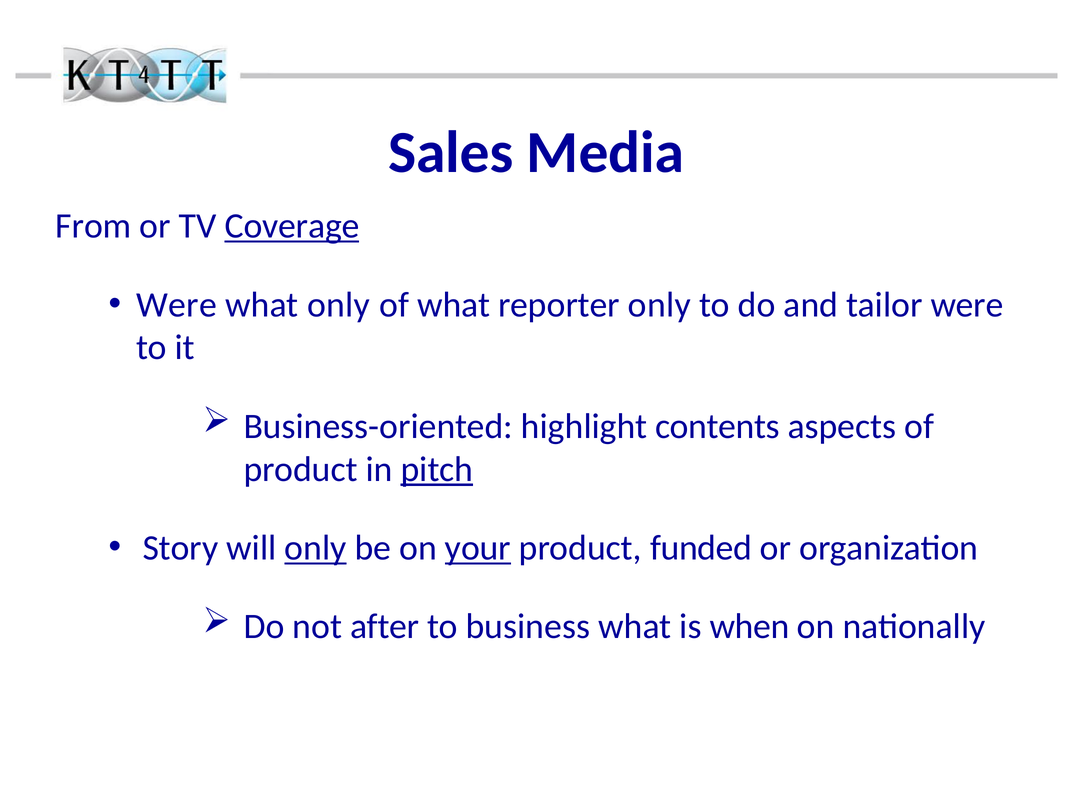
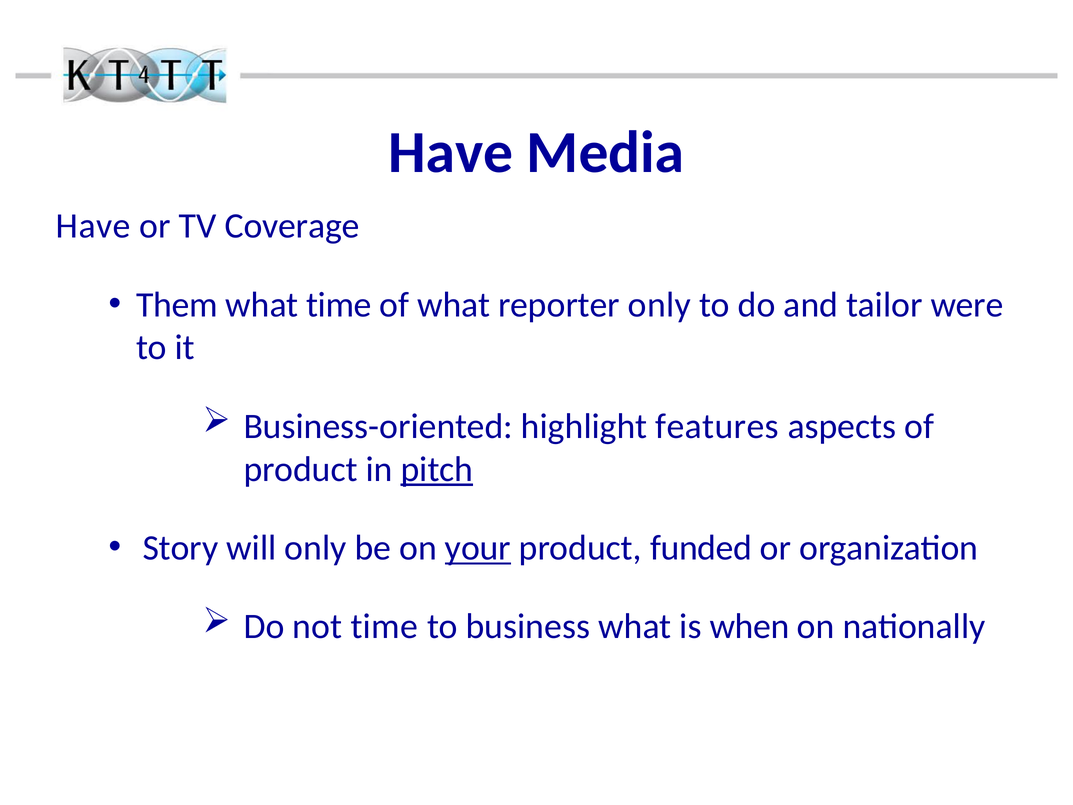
Sales: Sales -> Have (451, 153)
From: From -> Have (93, 226)
Coverage underline: present -> none (292, 226)
Were: Were -> Them (177, 305)
what only: only -> time (339, 305)
contents: contents -> features (717, 426)
only underline: present -> none (315, 548)
not after: after -> time (384, 626)
